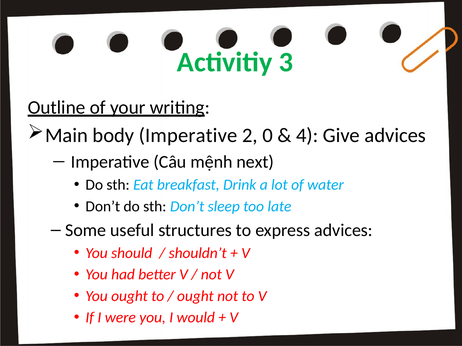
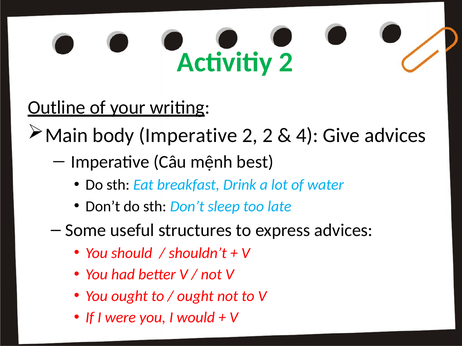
Activitiy 3: 3 -> 2 (286, 62)
2 0: 0 -> 2 (268, 136)
next: next -> best (255, 162)
